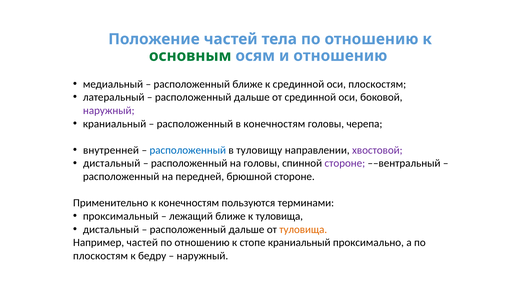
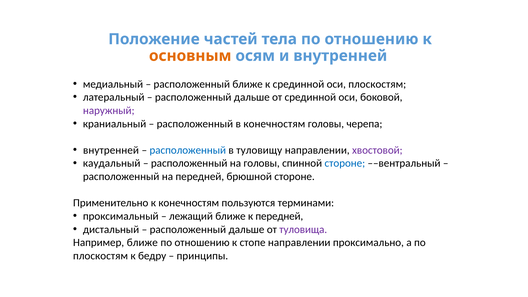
основным colour: green -> orange (190, 56)
и отношению: отношению -> внутренней (340, 56)
дистальный: дистальный -> каудальный (112, 163)
стороне colour: purple -> blue (345, 163)
к туловища: туловища -> передней (279, 216)
туловища colour: orange -> purple (303, 229)
Например частей: частей -> ближе (142, 243)
стопе краниальный: краниальный -> направлении (299, 243)
наружный: наружный -> принципы (202, 256)
